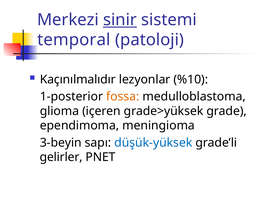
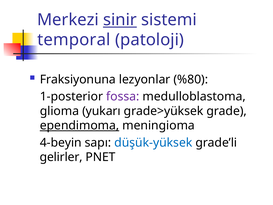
Kaçınılmalıdır: Kaçınılmalıdır -> Fraksiyonuna (78, 79)
%10: %10 -> %80 (191, 79)
fossa colour: orange -> purple (123, 96)
içeren: içeren -> yukarı (101, 111)
ependimoma underline: none -> present (80, 125)
3-beyin: 3-beyin -> 4-beyin (61, 142)
